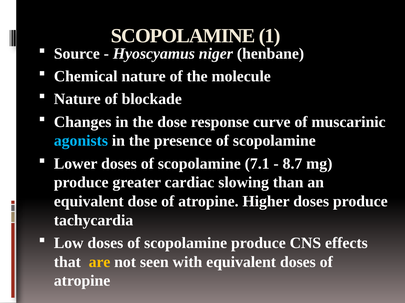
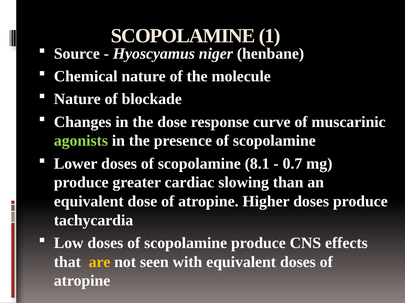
agonists colour: light blue -> light green (81, 141)
7.1: 7.1 -> 8.1 (257, 164)
8.7: 8.7 -> 0.7 (292, 164)
